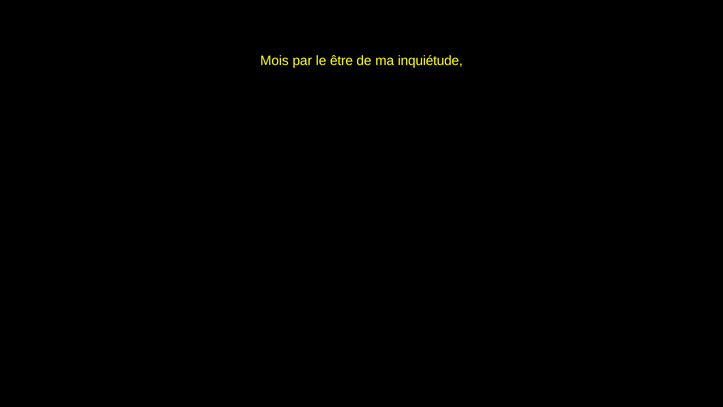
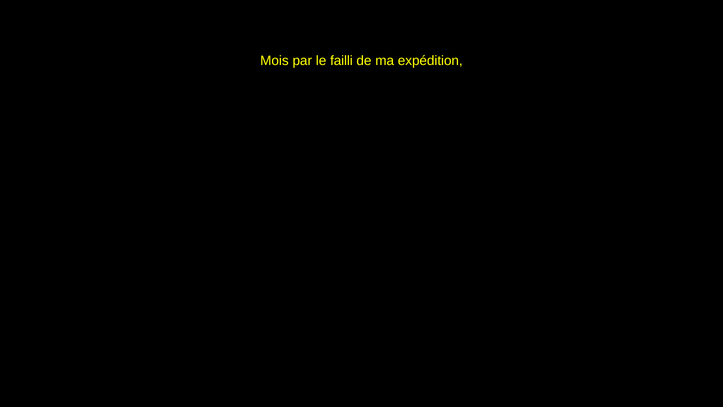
être: être -> failli (341, 61)
inquiétude: inquiétude -> expédition (430, 61)
